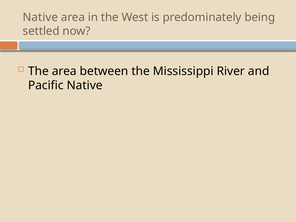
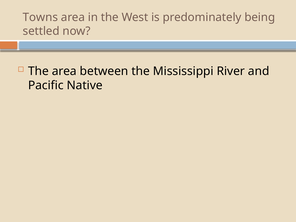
Native: Native -> Towns (40, 17)
